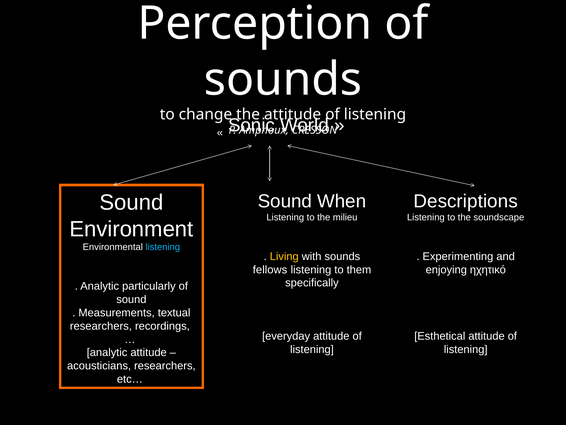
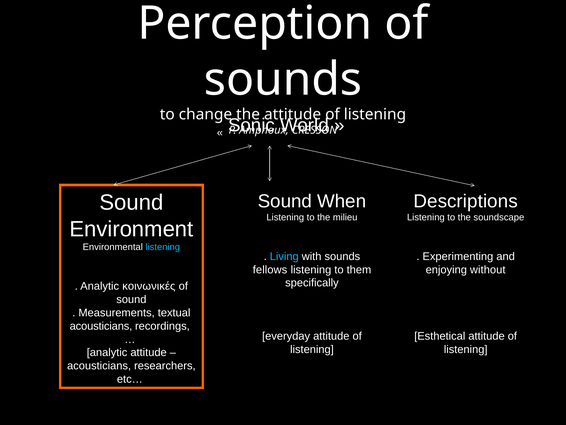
Living colour: yellow -> light blue (284, 256)
ηχητικό: ηχητικό -> without (488, 269)
particularly: particularly -> κοινωνικές (149, 286)
researchers: researchers -> acousticians (101, 326)
